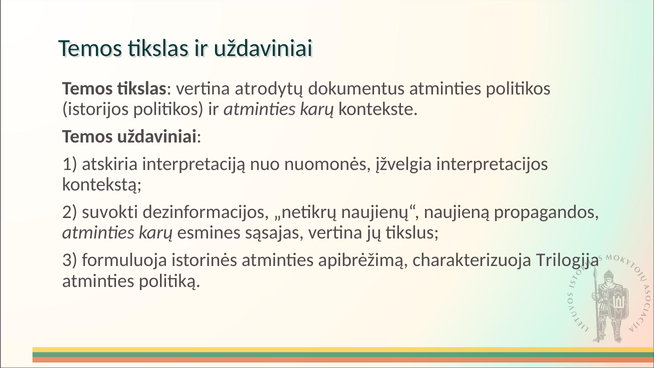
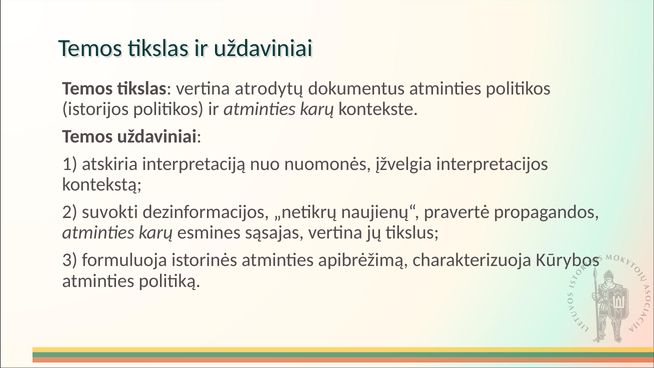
naujieną: naujieną -> pravertė (457, 212)
Trilogija: Trilogija -> Kūrybos (568, 260)
